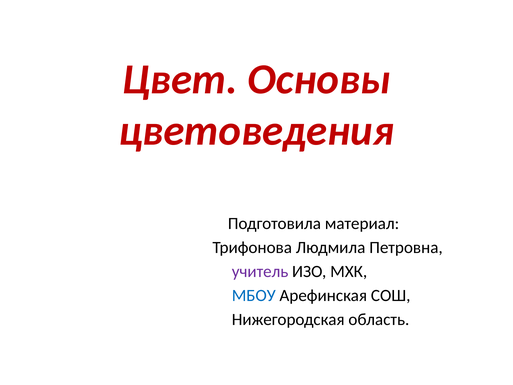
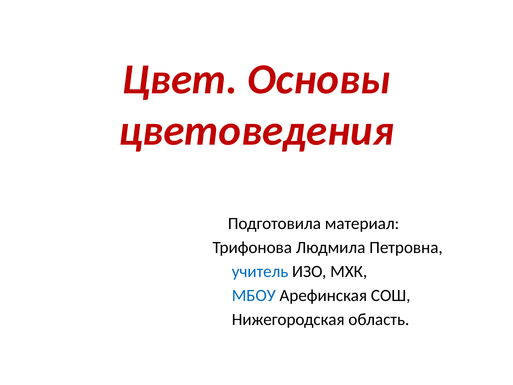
учитель colour: purple -> blue (260, 271)
